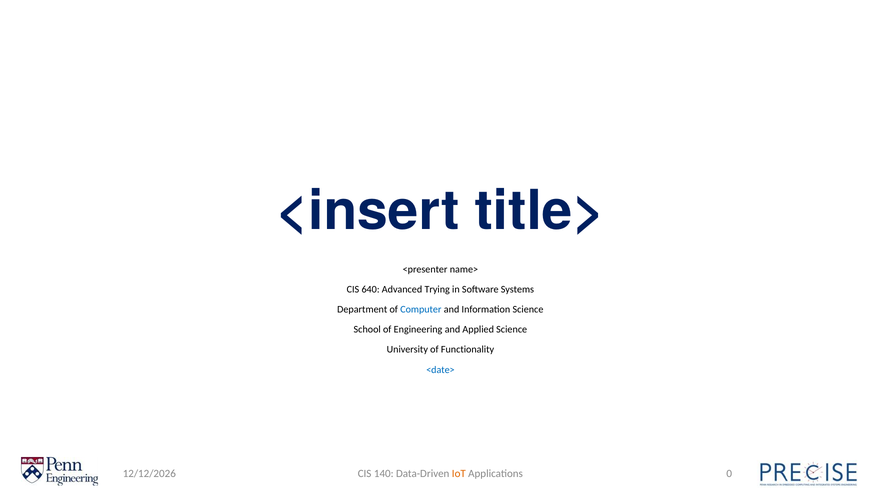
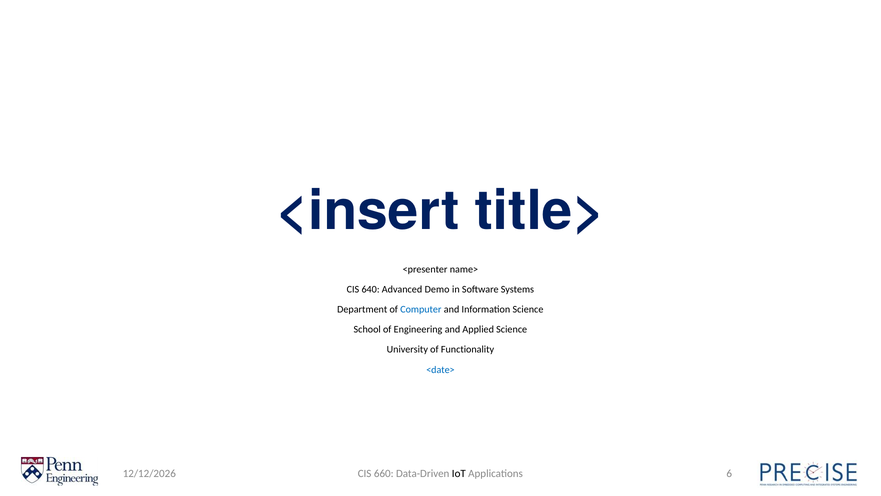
Trying: Trying -> Demo (437, 289)
140: 140 -> 660 (384, 473)
IoT colour: orange -> black (459, 473)
0: 0 -> 6 (729, 473)
